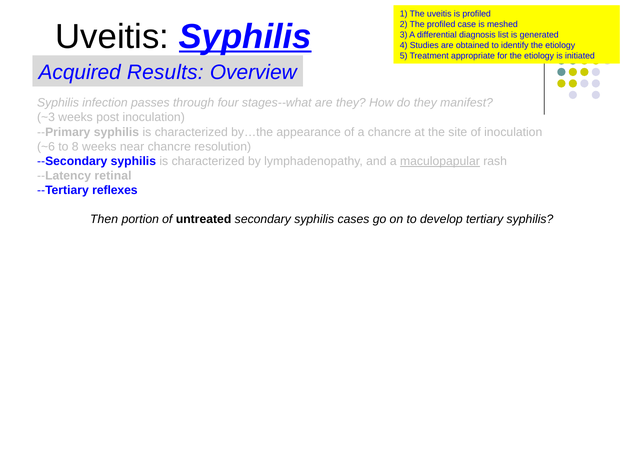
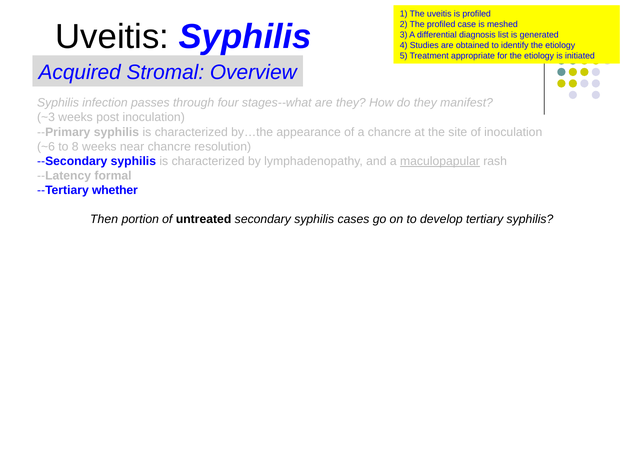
Syphilis underline: present -> none (245, 37)
Results: Results -> Stromal (165, 72)
retinal: retinal -> formal (113, 176)
reflexes: reflexes -> whether (115, 190)
